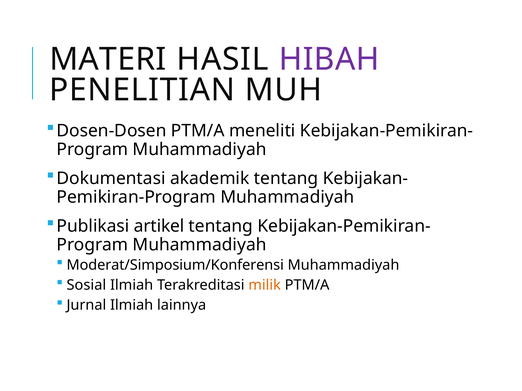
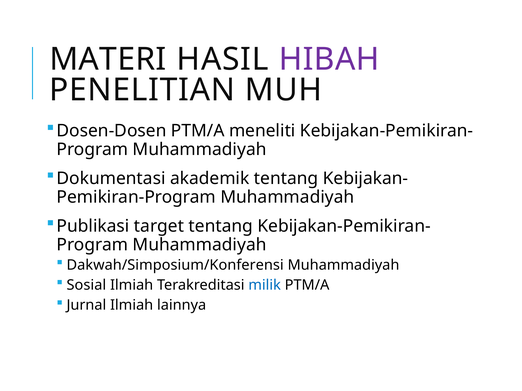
artikel: artikel -> target (159, 226)
Moderat/Simposium/Konferensi: Moderat/Simposium/Konferensi -> Dakwah/Simposium/Konferensi (175, 265)
milik colour: orange -> blue (265, 285)
